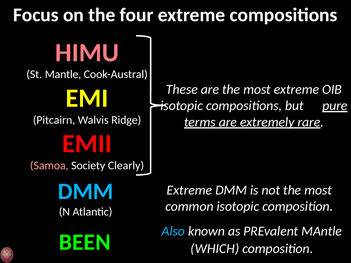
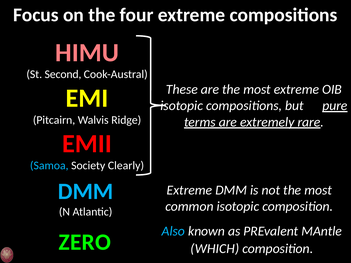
St Mantle: Mantle -> Second (63, 74)
Samoa colour: pink -> light blue (49, 166)
BEEN: BEEN -> ZERO (85, 242)
